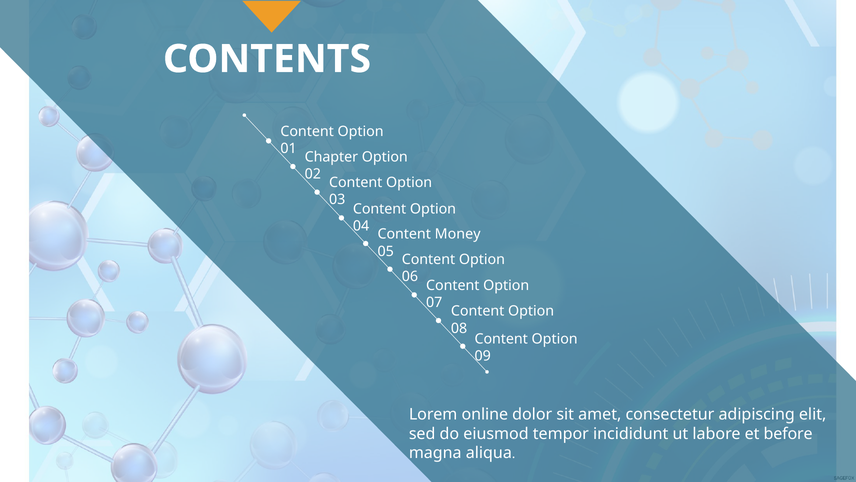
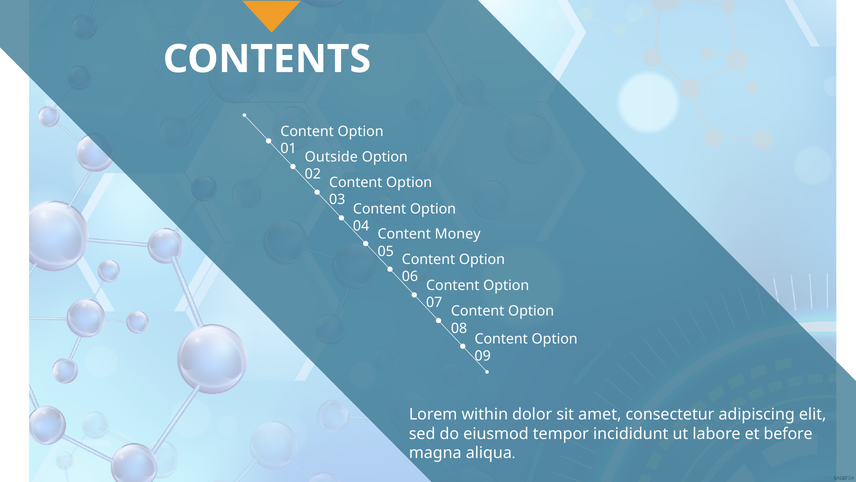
Chapter: Chapter -> Outside (331, 157)
online: online -> within (485, 414)
